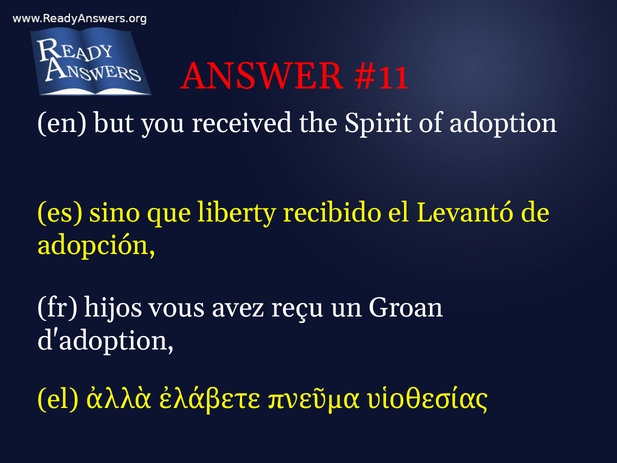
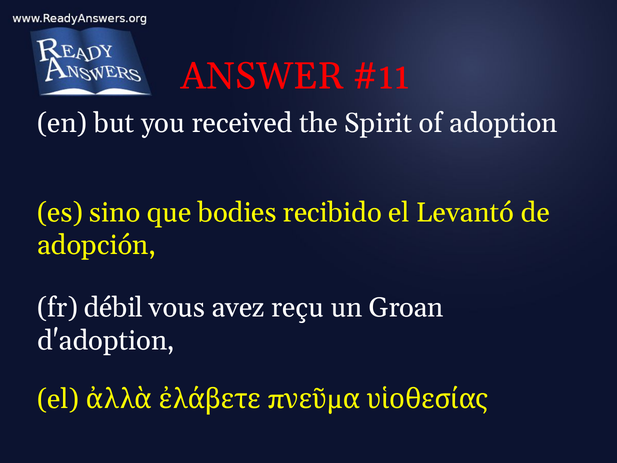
liberty: liberty -> bodies (237, 212)
hijos: hijos -> débil (114, 307)
